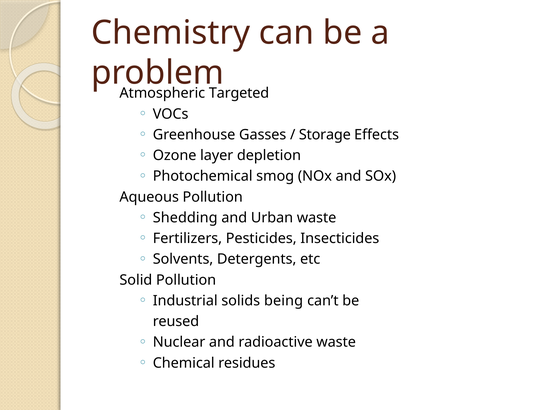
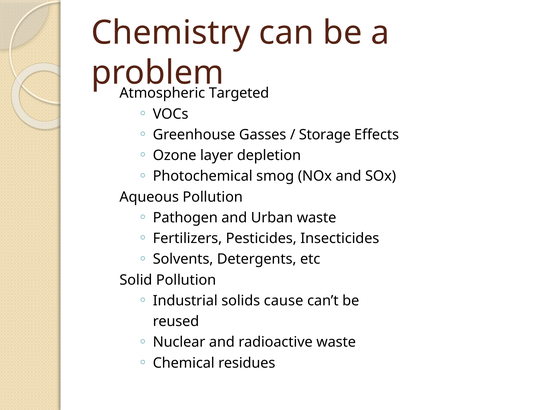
Shedding: Shedding -> Pathogen (185, 217)
being: being -> cause (284, 300)
